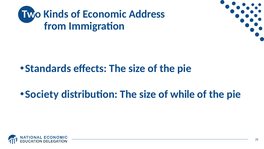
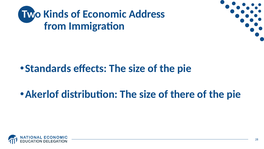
Society: Society -> Akerlof (42, 94)
while: while -> there (183, 94)
